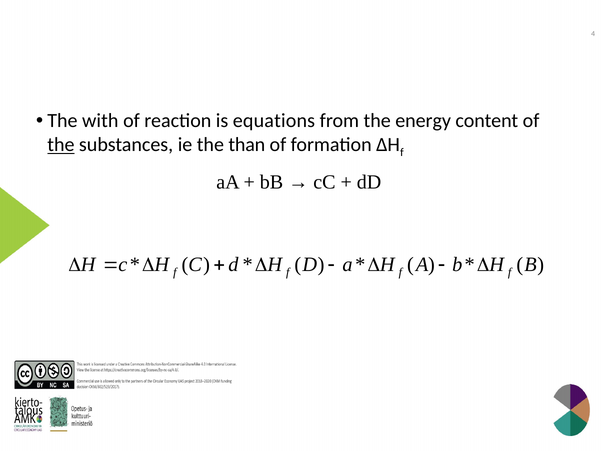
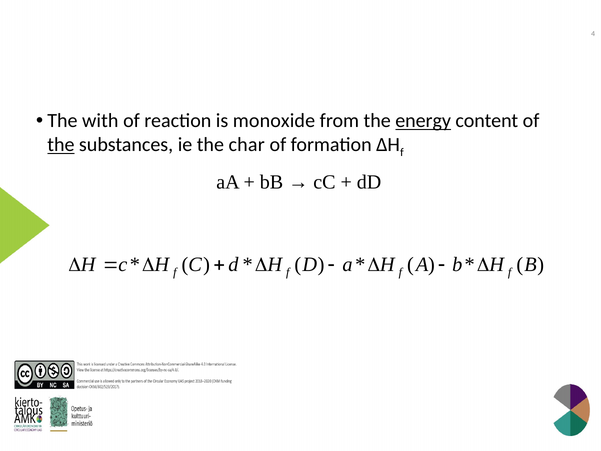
equations: equations -> monoxide (274, 121)
energy underline: none -> present (423, 121)
than: than -> char (247, 145)
